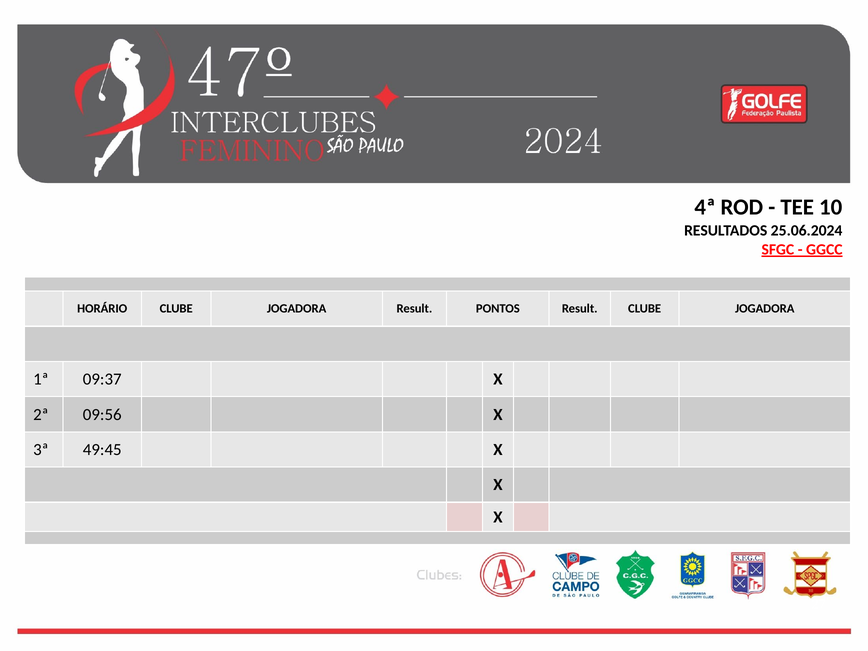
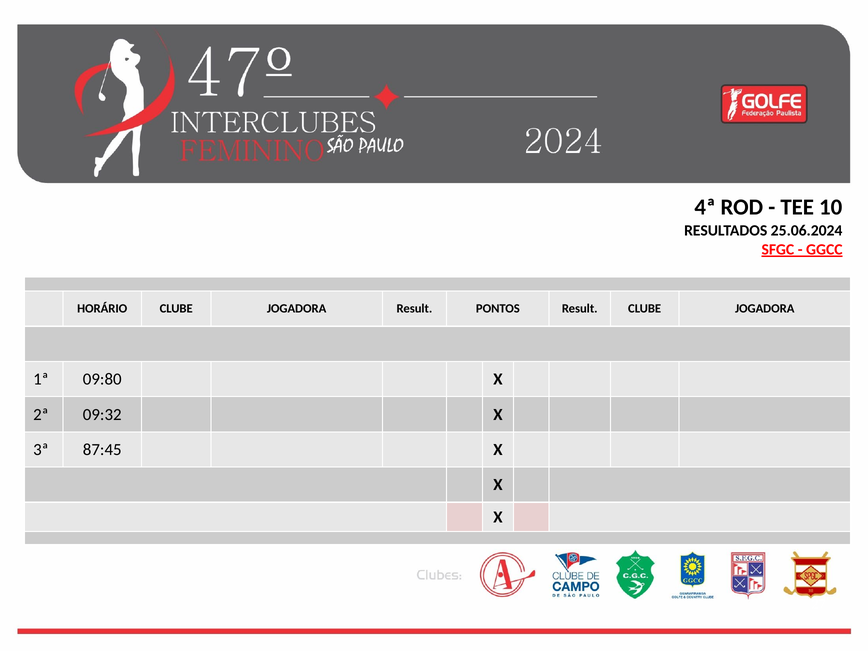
09:37: 09:37 -> 09:80 (102, 379)
09:56: 09:56 -> 09:32 (102, 414)
49:45: 49:45 -> 87:45 (102, 450)
